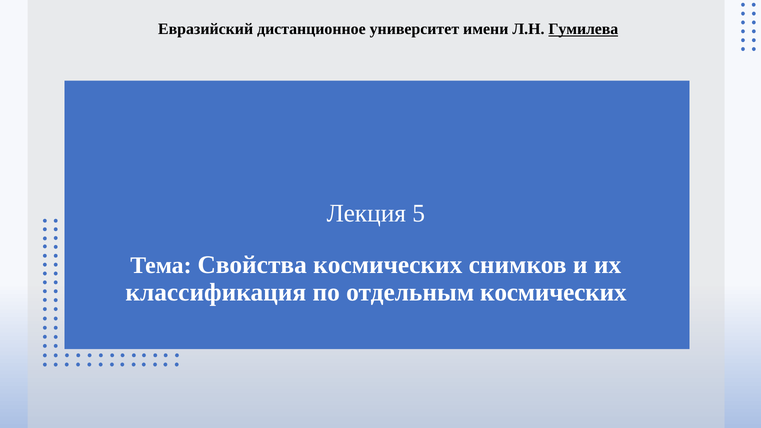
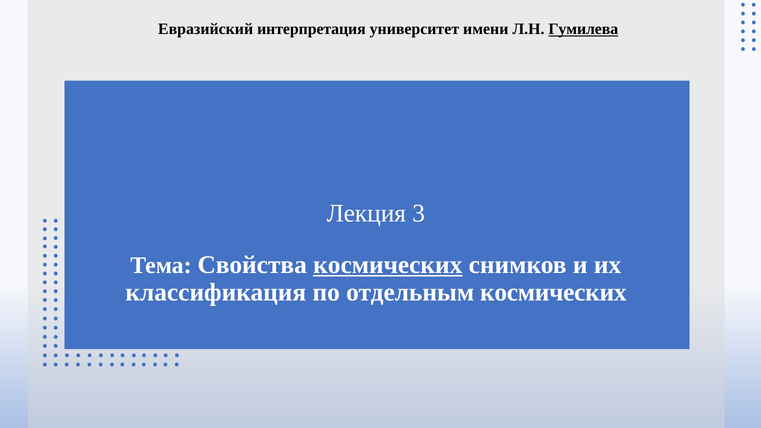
дистанционное: дистанционное -> интерпретация (311, 29)
5: 5 -> 3 (419, 214)
космических underline: none -> present (388, 265)
